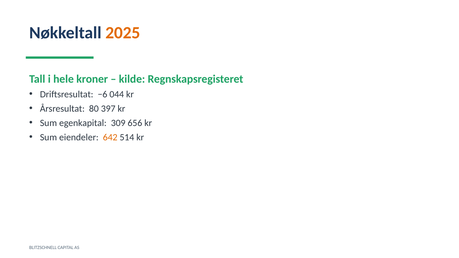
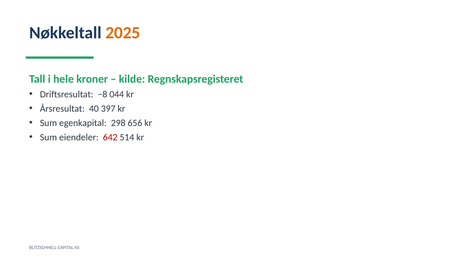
−6: −6 -> −8 (102, 94)
80: 80 -> 40 (94, 109)
309: 309 -> 298 (118, 123)
642 colour: orange -> red (110, 137)
